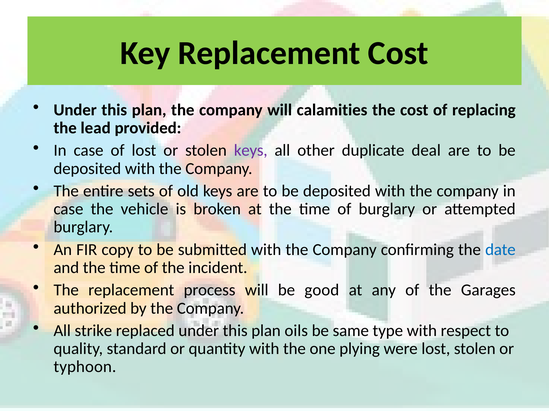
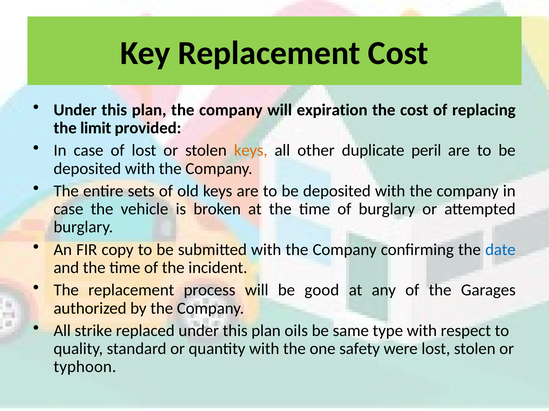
calamities: calamities -> expiration (332, 110)
lead: lead -> limit (96, 128)
keys colour: purple -> orange (251, 151)
deal: deal -> peril (426, 151)
plying: plying -> safety (360, 349)
